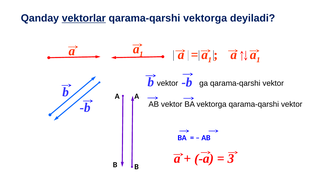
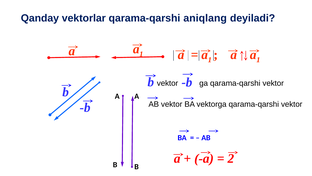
vektorlar underline: present -> none (84, 18)
qarama-qarshi vektorga: vektorga -> aniqlang (205, 18)
3: 3 -> 2 (231, 158)
